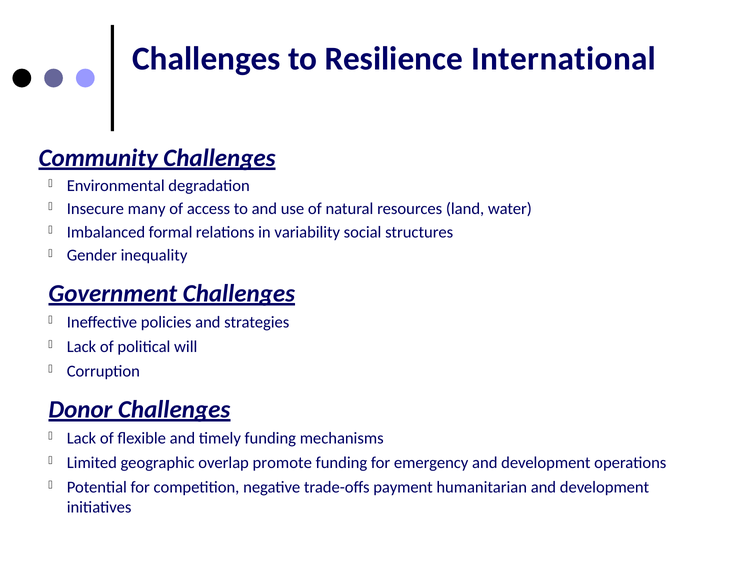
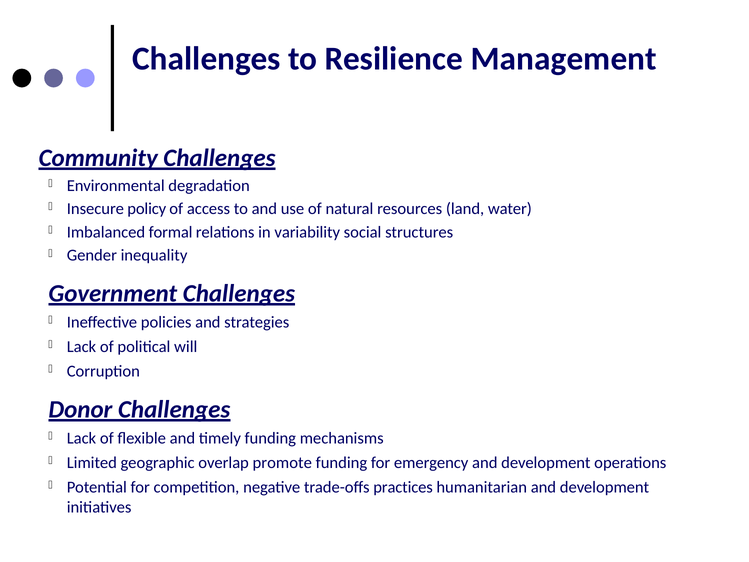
International: International -> Management (564, 59)
many: many -> policy (147, 209)
payment: payment -> practices (403, 487)
